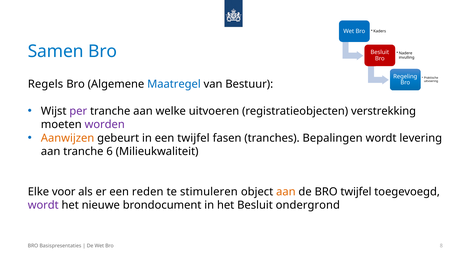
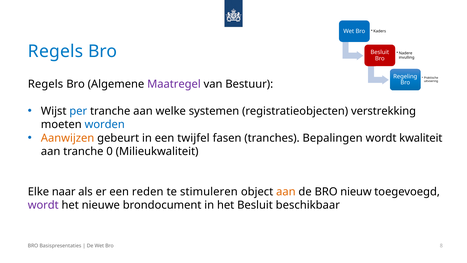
Samen: Samen -> Regels (56, 51)
Maatregel colour: blue -> purple (174, 84)
per colour: purple -> blue (78, 111)
uitvoeren: uitvoeren -> systemen (214, 111)
worden colour: purple -> blue (105, 124)
levering: levering -> kwaliteit (421, 138)
6: 6 -> 0 (110, 151)
voor: voor -> naar (64, 192)
BRO twijfel: twijfel -> nieuw (356, 192)
ondergrond: ondergrond -> beschikbaar (308, 205)
